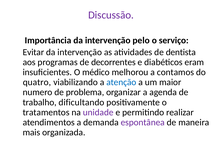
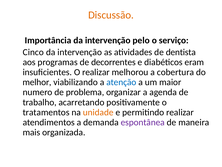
Discussão colour: purple -> orange (111, 15)
Evitar: Evitar -> Cinco (33, 52)
O médico: médico -> realizar (96, 72)
contamos: contamos -> cobertura (175, 72)
quatro: quatro -> melhor (37, 82)
dificultando: dificultando -> acarretando (81, 102)
unidade colour: purple -> orange (98, 112)
